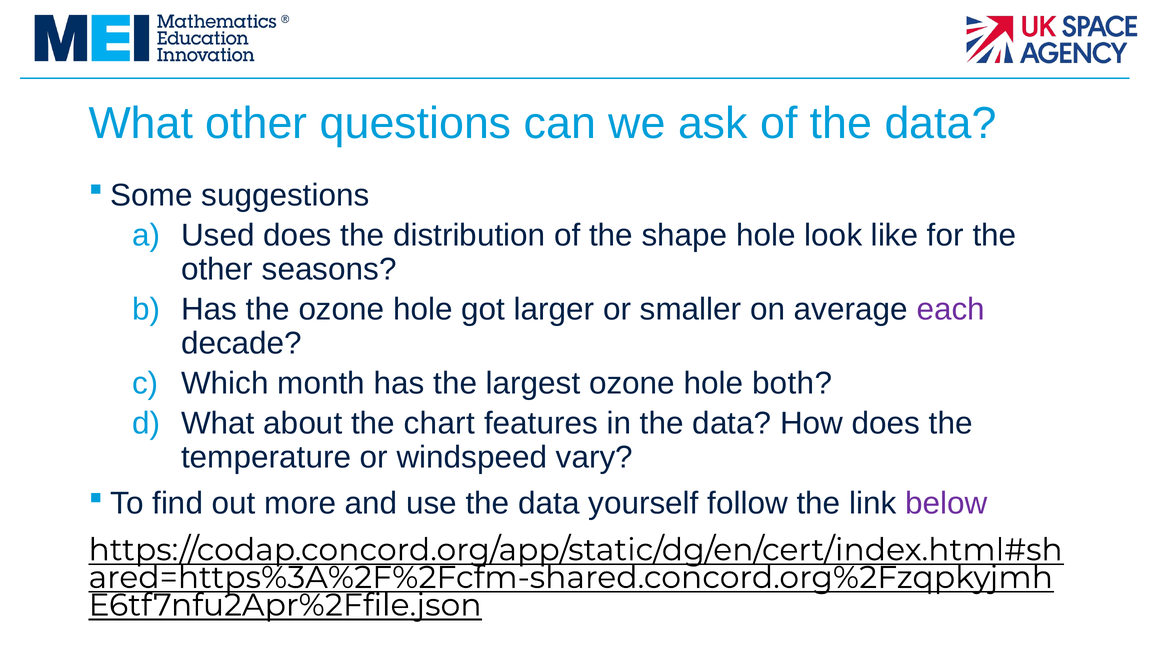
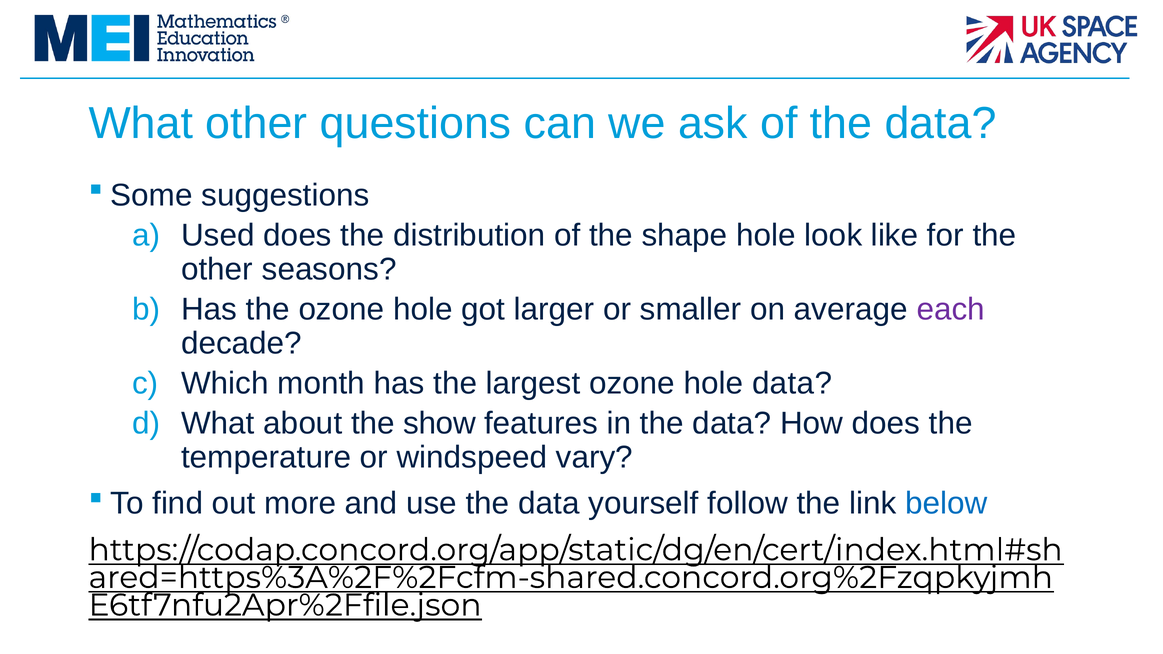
hole both: both -> data (792, 383)
chart: chart -> show (440, 423)
below colour: purple -> blue (946, 504)
